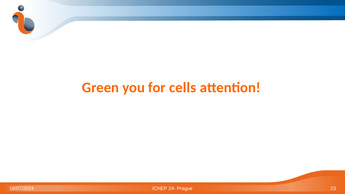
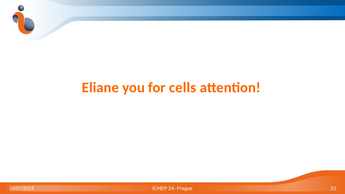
Green: Green -> Eliane (100, 88)
